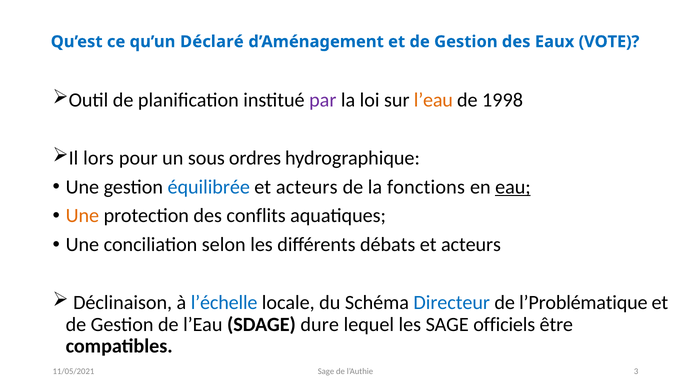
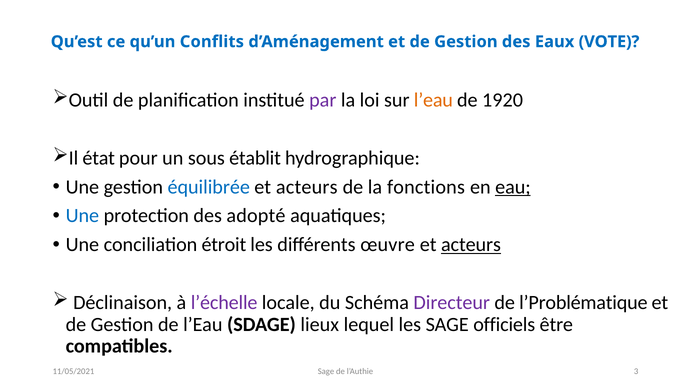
Déclaré: Déclaré -> Conflits (212, 42)
1998: 1998 -> 1920 (503, 100)
lors: lors -> état (99, 158)
ordres: ordres -> établit (255, 158)
Une colour: orange -> blue (82, 216)
conflits: conflits -> adopté (256, 216)
selon: selon -> étroit (224, 245)
débats: débats -> œuvre (388, 245)
acteurs underline: none -> present (471, 245)
l’échelle colour: blue -> purple (224, 302)
Directeur colour: blue -> purple (452, 302)
dure: dure -> lieux (320, 324)
